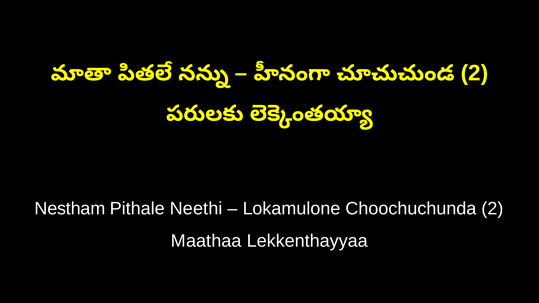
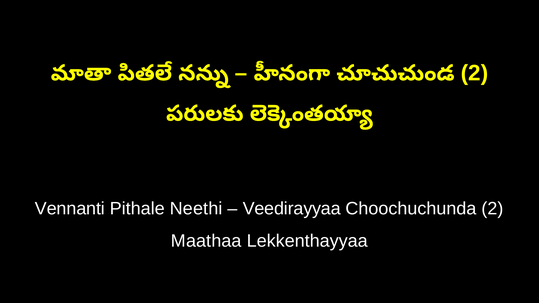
Nestham: Nestham -> Vennanti (70, 209)
Lokamulone: Lokamulone -> Veedirayyaa (292, 209)
